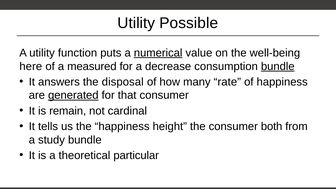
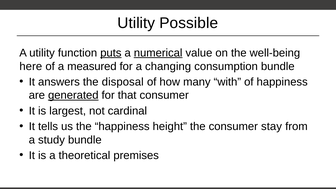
puts underline: none -> present (111, 53)
decrease: decrease -> changing (168, 66)
bundle underline: present -> none (278, 66)
rate: rate -> with (227, 82)
remain: remain -> largest (68, 111)
both: both -> stay (272, 126)
particular: particular -> premises (136, 155)
